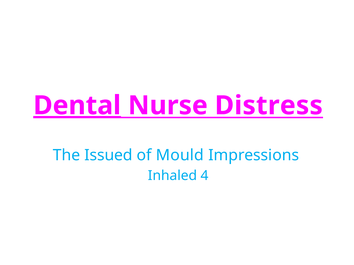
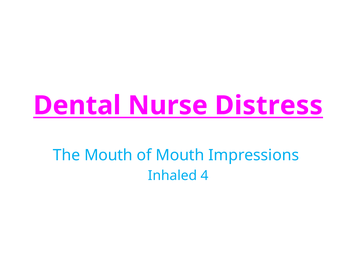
Dental underline: present -> none (77, 106)
The Issued: Issued -> Mouth (109, 156)
of Mould: Mould -> Mouth (180, 156)
